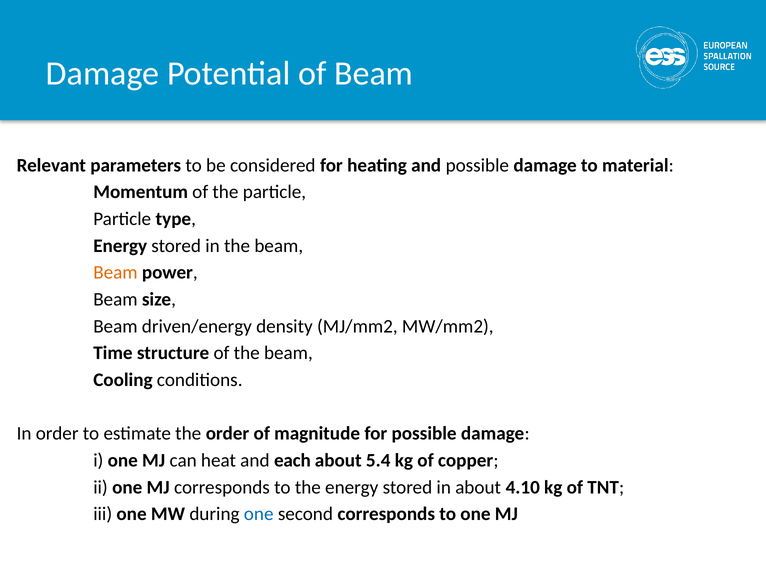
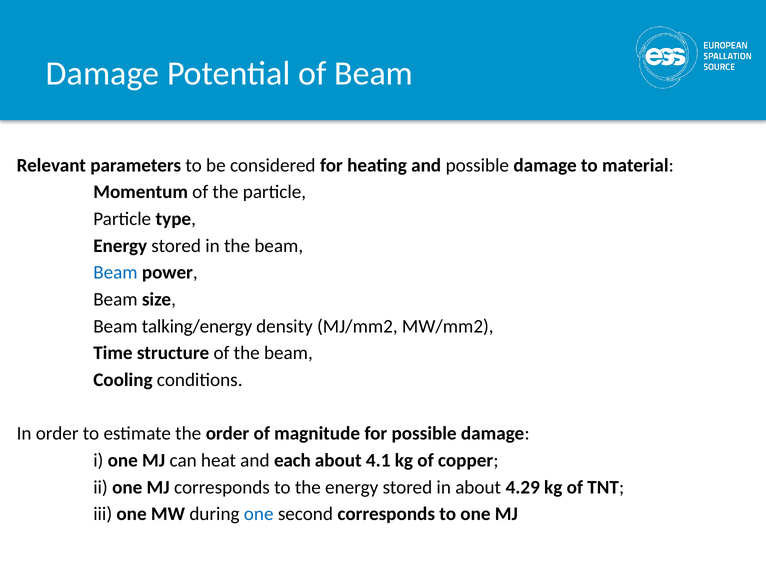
Beam colour: orange -> blue (115, 272)
driven/energy: driven/energy -> talking/energy (197, 326)
5.4: 5.4 -> 4.1 (378, 460)
4.10: 4.10 -> 4.29 (523, 487)
